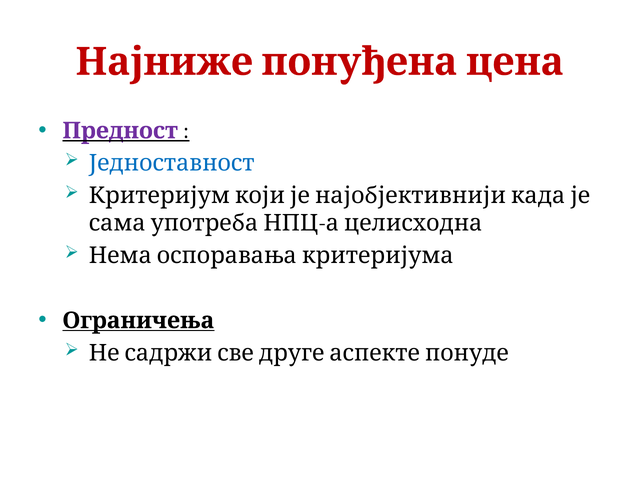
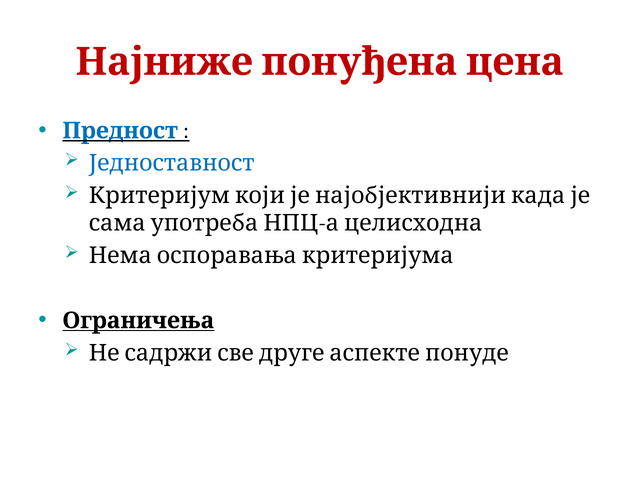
Предност colour: purple -> blue (120, 131)
